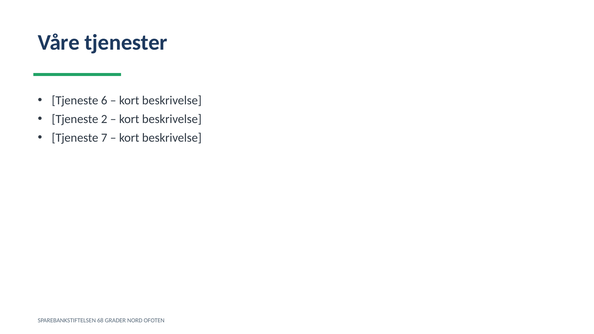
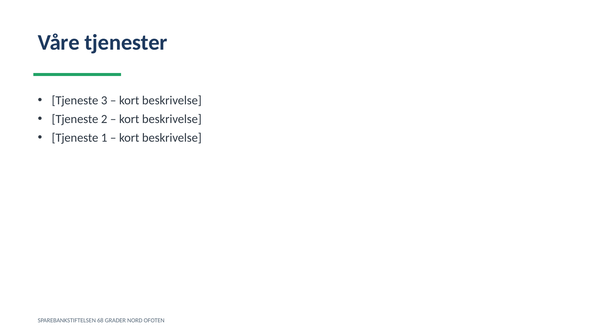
6: 6 -> 3 (104, 101)
7: 7 -> 1 (104, 138)
